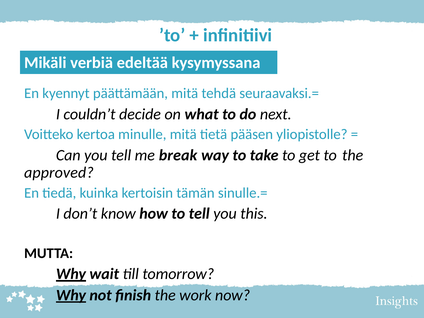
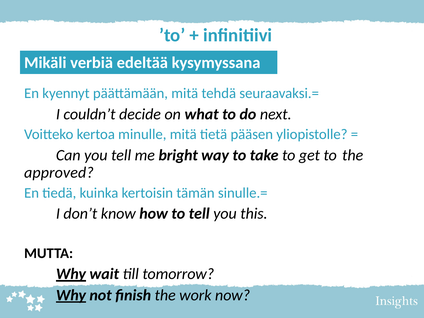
break: break -> bright (178, 155)
